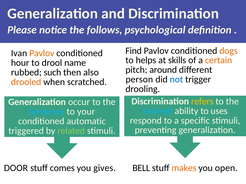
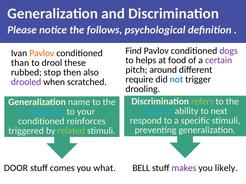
dogs colour: orange -> purple (229, 51)
skills: skills -> food (177, 60)
certain colour: orange -> purple (219, 60)
hour: hour -> than (20, 63)
name: name -> these (75, 63)
such: such -> stop (52, 73)
person: person -> require (139, 80)
drooled colour: orange -> purple (26, 82)
refers colour: yellow -> light green (202, 102)
occur: occur -> name (79, 102)
uses: uses -> next (219, 111)
automatic: automatic -> reinforces (86, 121)
gives: gives -> what (105, 168)
makes colour: orange -> purple (184, 168)
open: open -> likely (226, 168)
